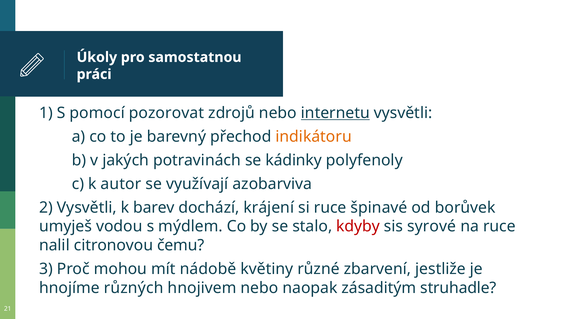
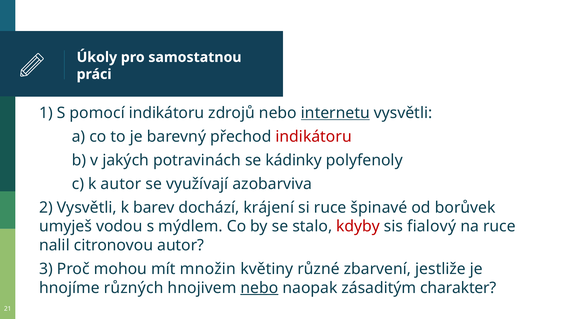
pomocí pozorovat: pozorovat -> indikátoru (167, 113)
indikátoru colour: orange -> red (314, 136)
syrové: syrové -> fialový (432, 226)
citronovou čemu: čemu -> autor (181, 245)
nádobě: nádobě -> množin (208, 268)
nebo underline: none -> present (259, 287)
struhadle: struhadle -> charakter (458, 287)
